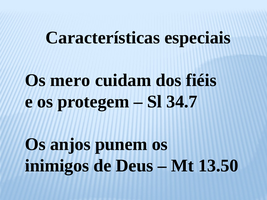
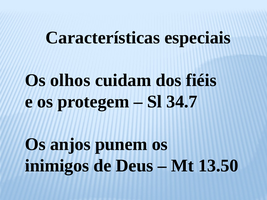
mero: mero -> olhos (70, 80)
